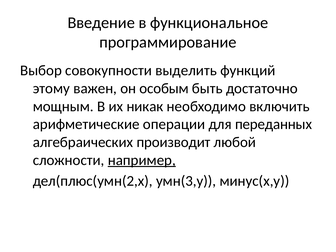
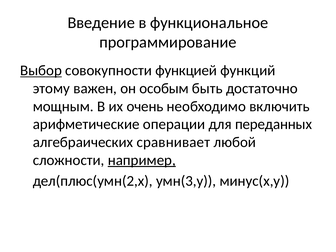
Выбор underline: none -> present (41, 70)
выделить: выделить -> функцией (186, 70)
никак: никак -> очень (145, 106)
производит: производит -> сравнивает (173, 142)
